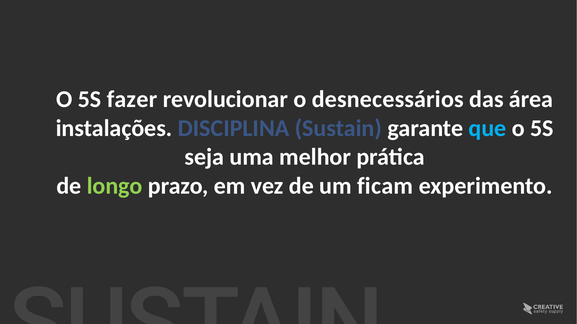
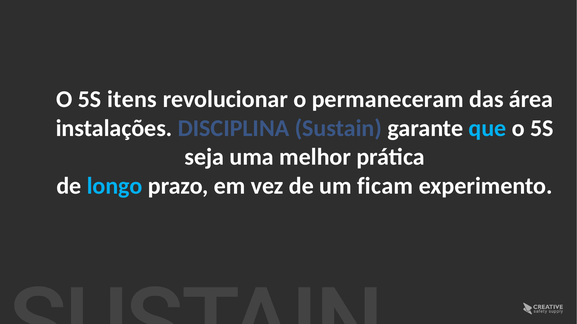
fazer: fazer -> itens (132, 100)
desnecessários: desnecessários -> permaneceram (388, 100)
longo colour: light green -> light blue (115, 186)
